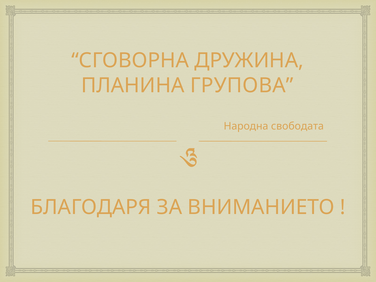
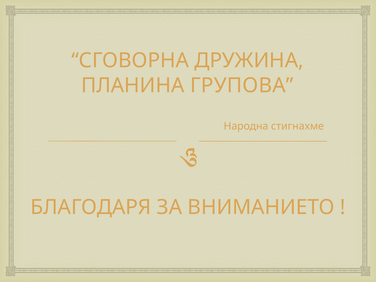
свободата: свободата -> стигнахме (297, 126)
